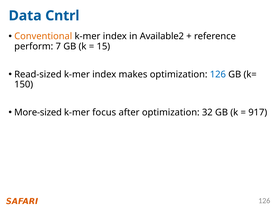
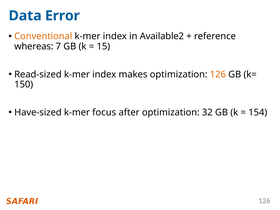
Cntrl: Cntrl -> Error (62, 16)
perform: perform -> whereas (34, 46)
126 colour: blue -> orange (218, 74)
More-sized: More-sized -> Have-sized (38, 112)
917: 917 -> 154 (258, 112)
